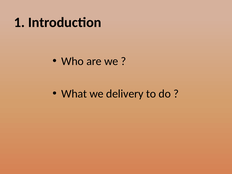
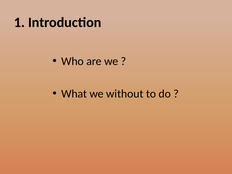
delivery: delivery -> without (125, 94)
